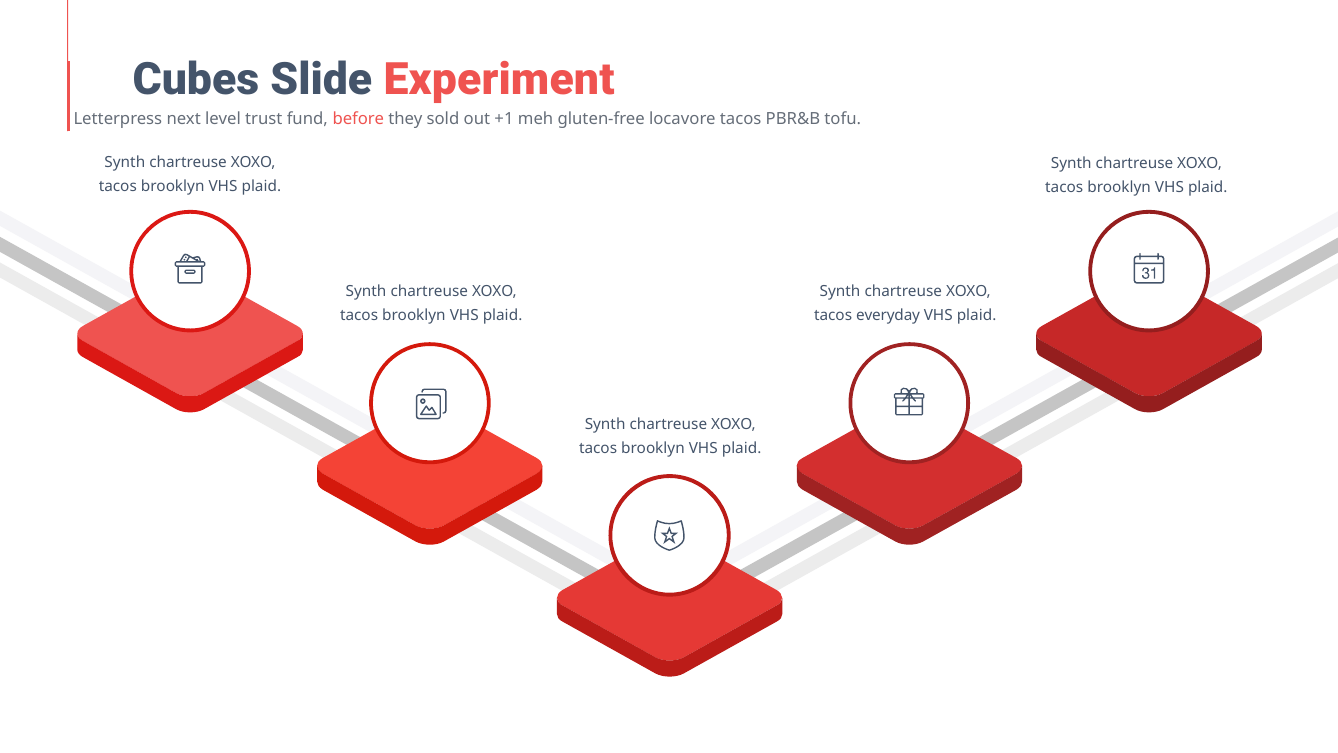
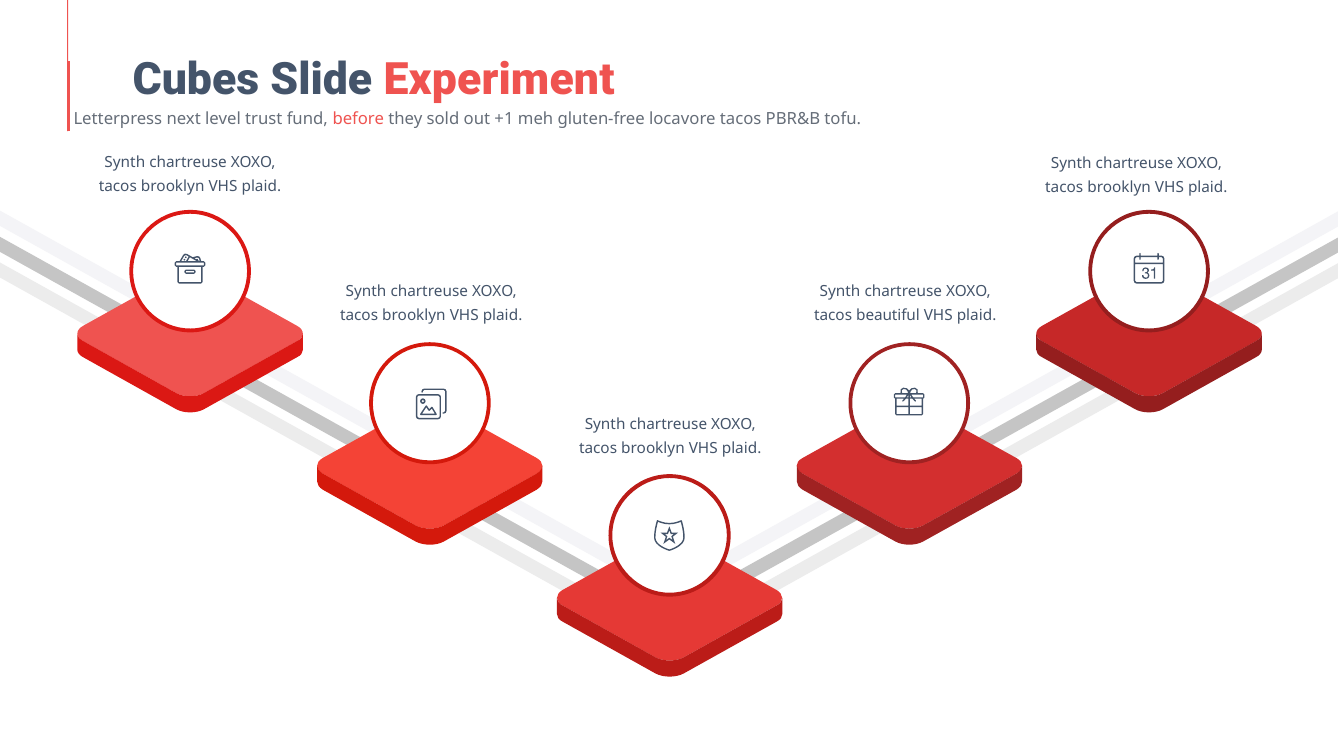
everyday: everyday -> beautiful (888, 315)
